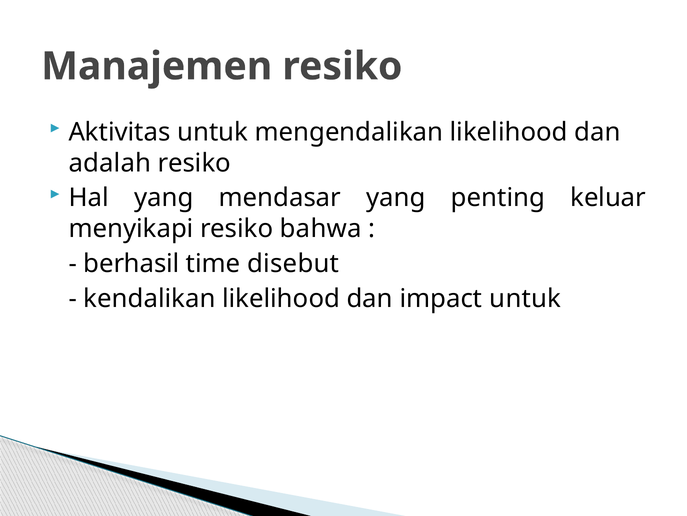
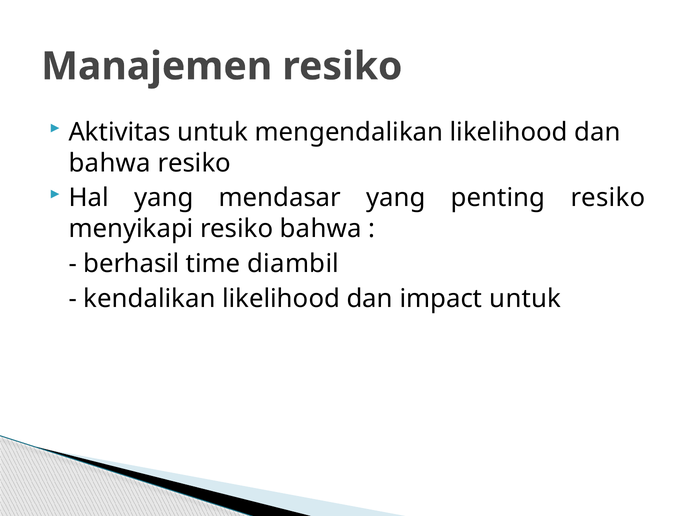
adalah: adalah -> bahwa (110, 163)
penting keluar: keluar -> resiko (608, 198)
disebut: disebut -> diambil (293, 263)
